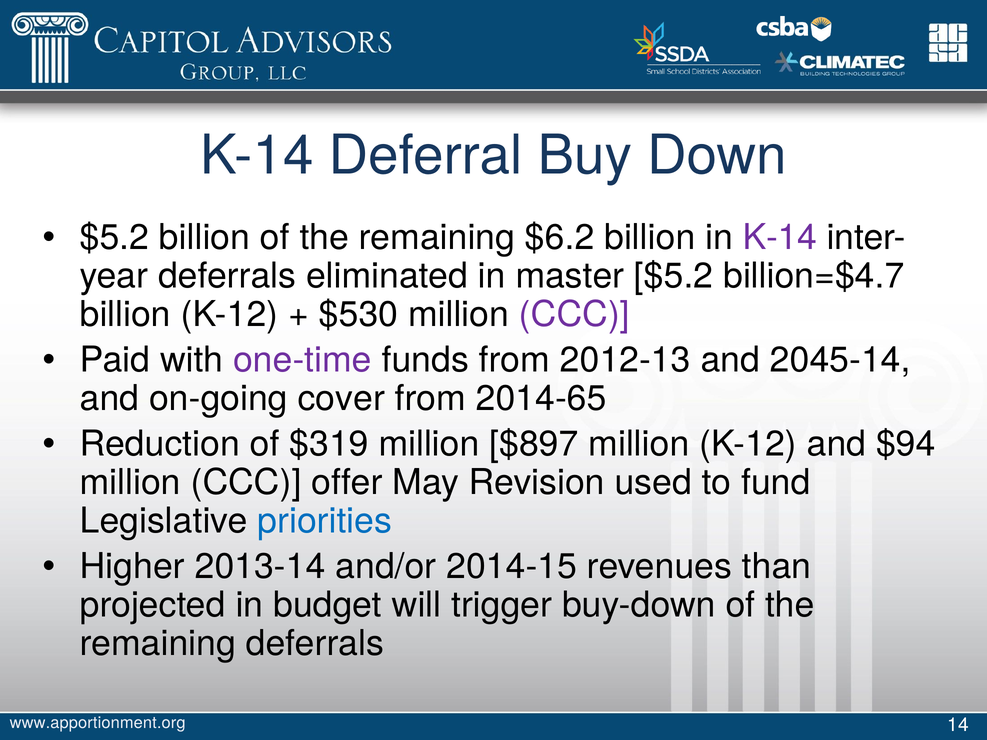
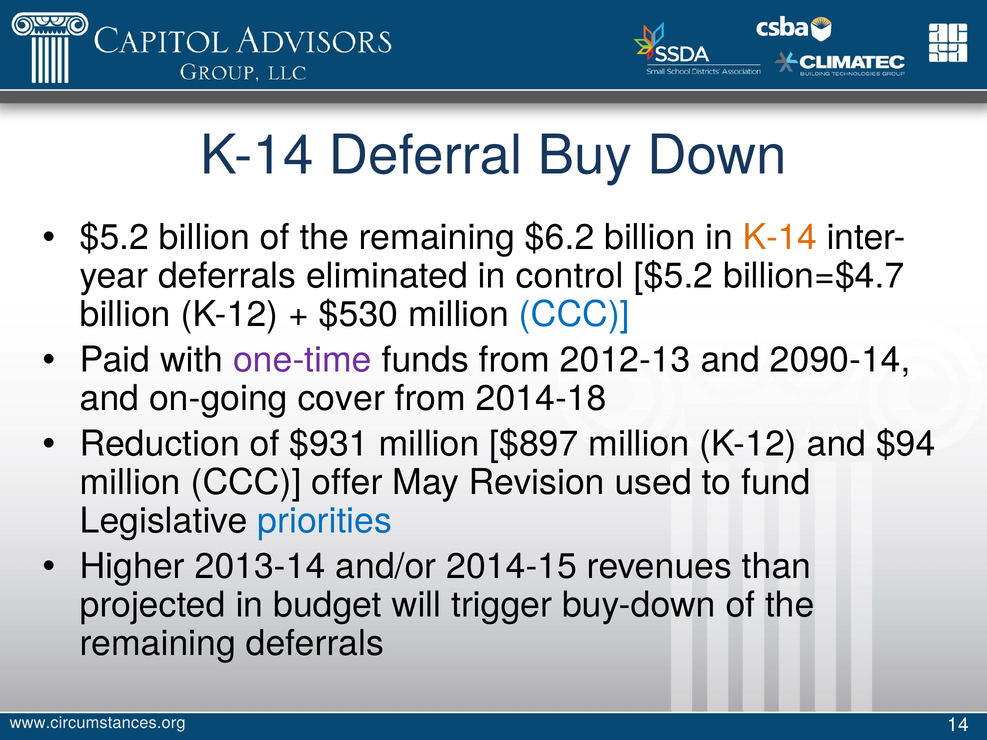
K-14 colour: purple -> orange (780, 238)
master: master -> control (570, 276)
CCC colour: purple -> blue (574, 315)
2045-14: 2045-14 -> 2090-14 (840, 360)
2014-65: 2014-65 -> 2014-18 (541, 399)
$319: $319 -> $931 (329, 444)
www.apportionment.org: www.apportionment.org -> www.circumstances.org (98, 723)
